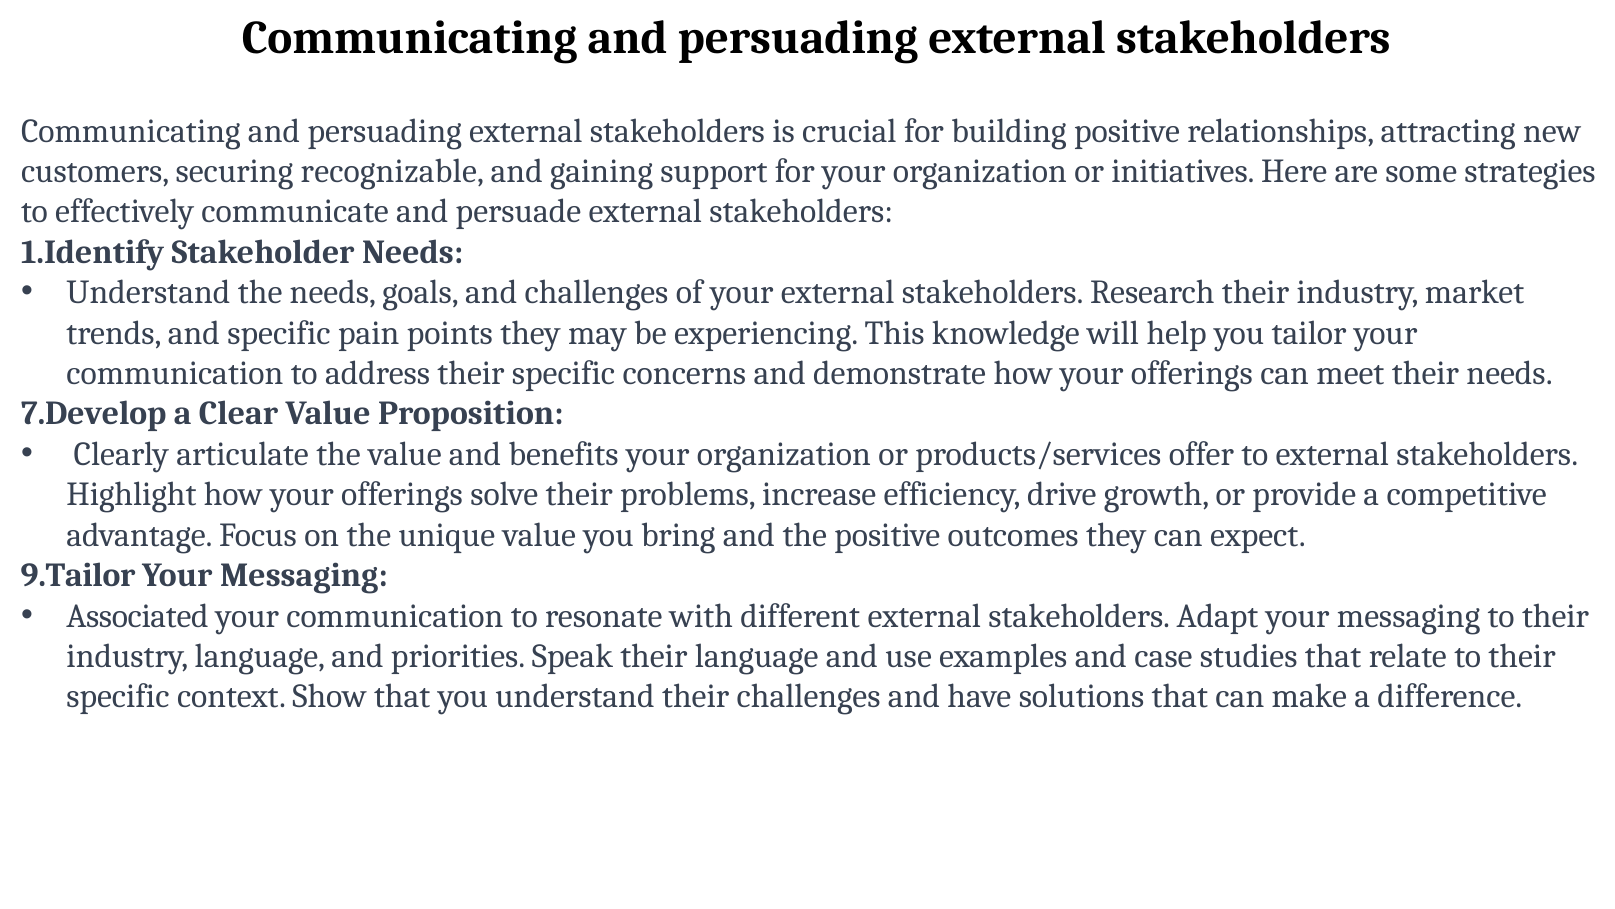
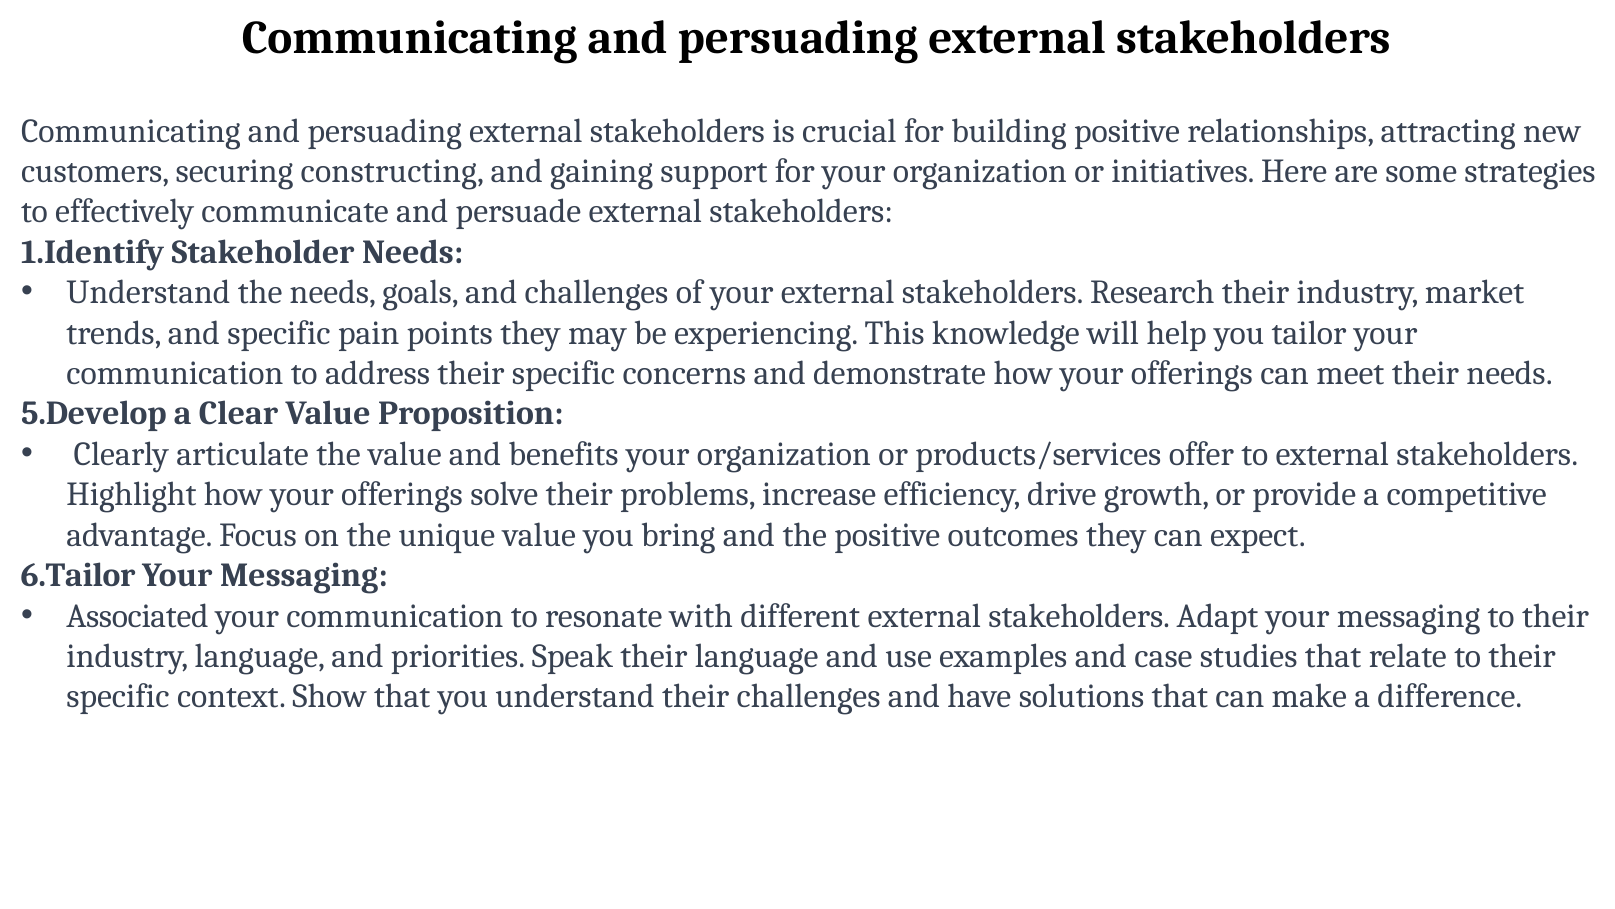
recognizable: recognizable -> constructing (392, 171)
7.Develop: 7.Develop -> 5.Develop (94, 414)
9.Tailor: 9.Tailor -> 6.Tailor (78, 575)
